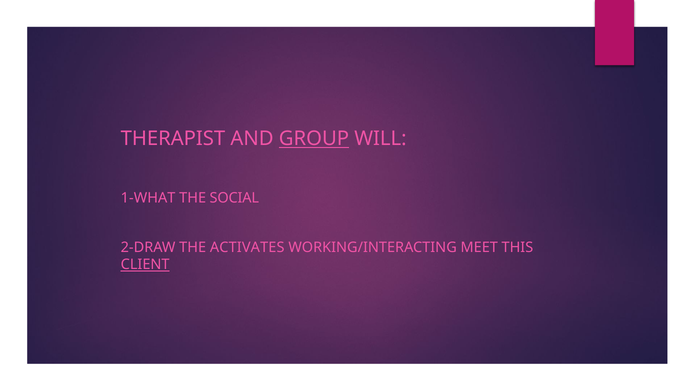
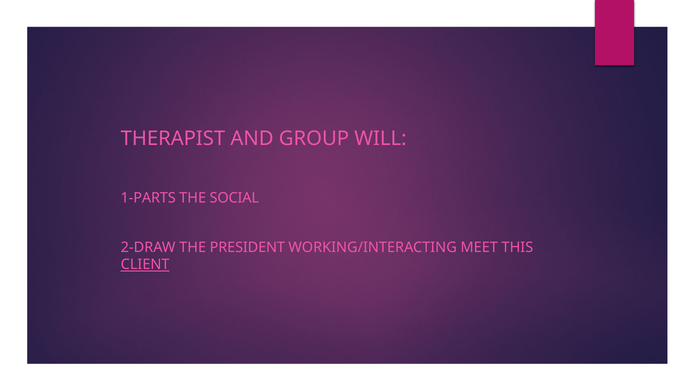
GROUP underline: present -> none (314, 139)
1-WHAT: 1-WHAT -> 1-PARTS (148, 198)
ACTIVATES: ACTIVATES -> PRESIDENT (247, 247)
